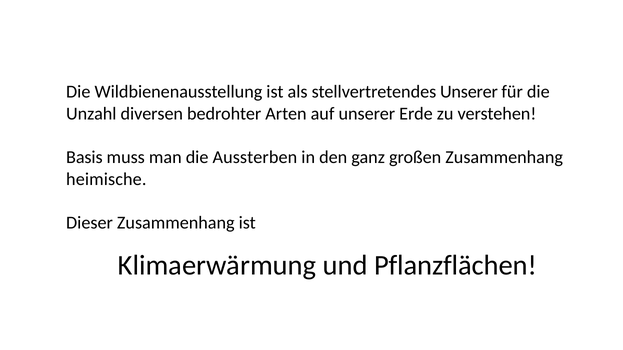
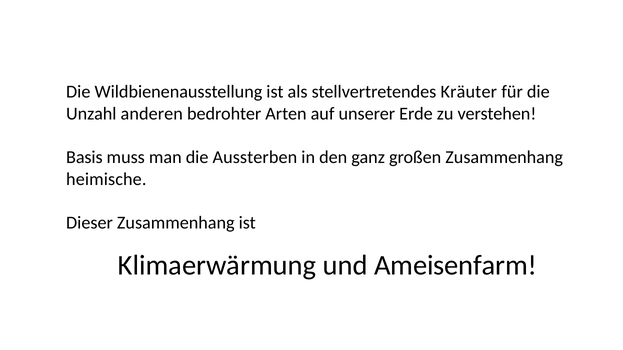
stellvertretendes Unserer: Unserer -> Kräuter (469, 92)
diversen: diversen -> anderen (152, 114)
Pflanzflächen: Pflanzflächen -> Ameisenfarm (456, 266)
